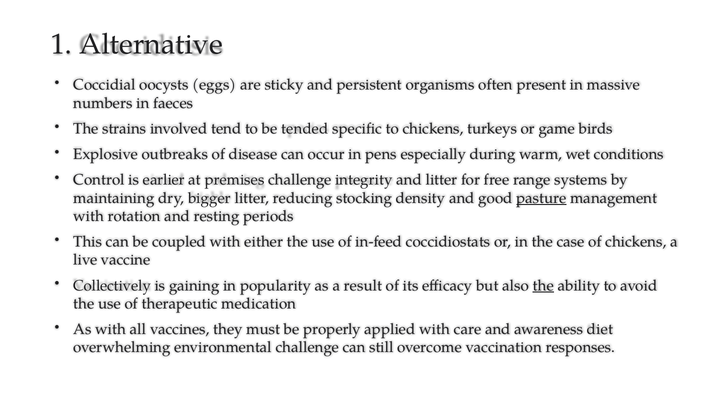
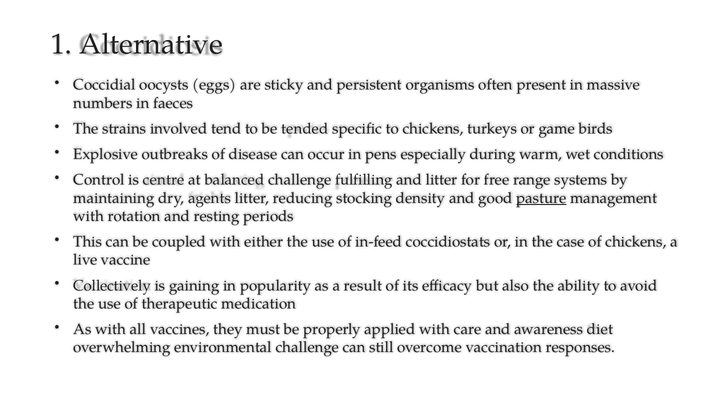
earlier: earlier -> centre (164, 180)
premises: premises -> balanced (235, 180)
integrity: integrity -> fulfilling (364, 180)
bigger: bigger -> agents (209, 198)
the underline: present -> none (543, 286)
